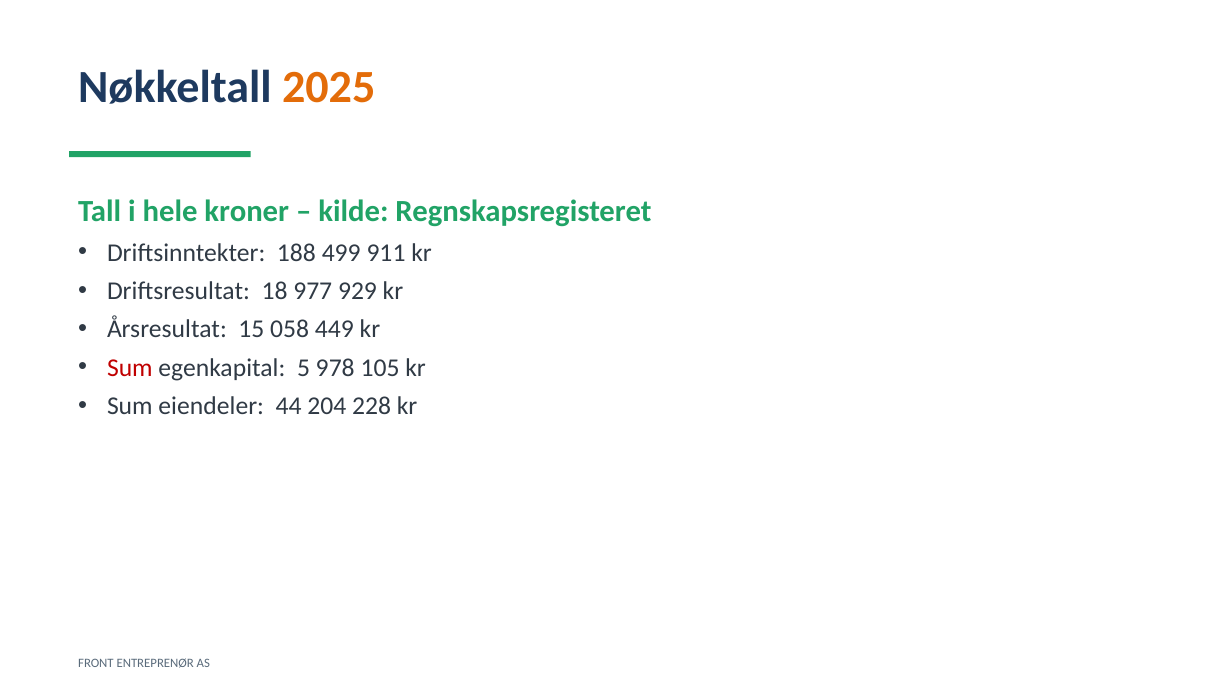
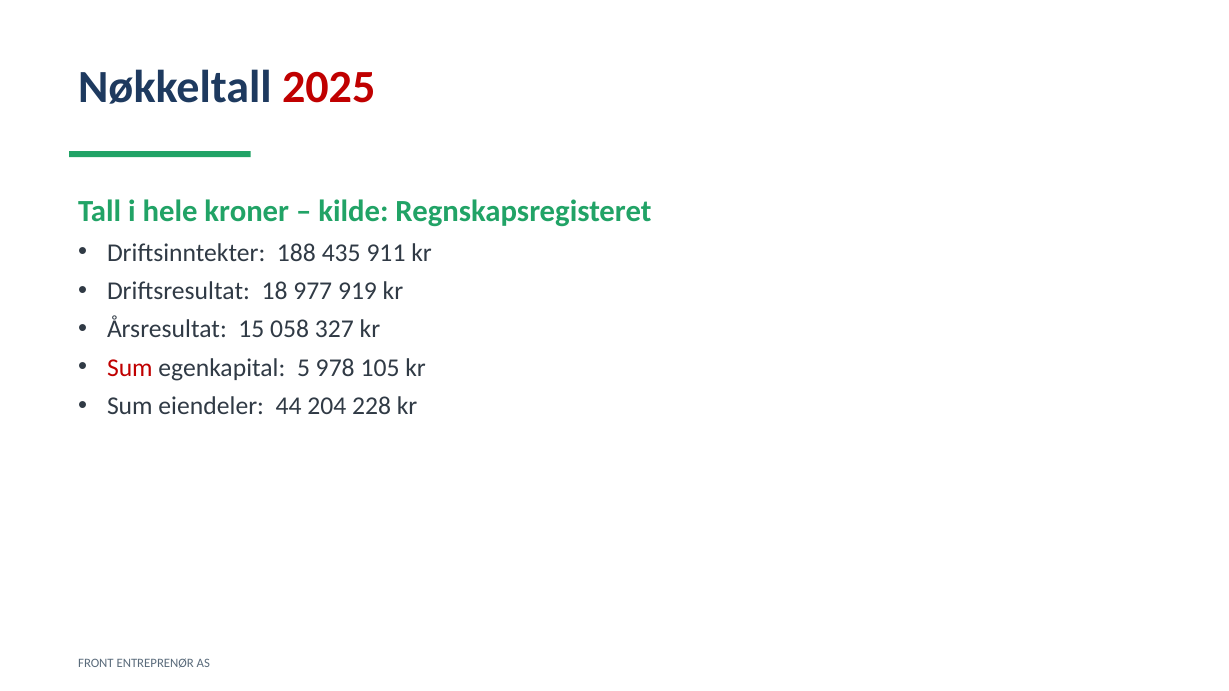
2025 colour: orange -> red (329, 88)
499: 499 -> 435 (341, 253)
929: 929 -> 919 (358, 291)
449: 449 -> 327 (334, 330)
